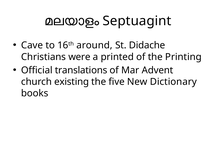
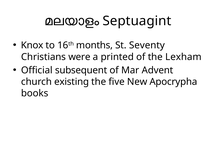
Cave: Cave -> Knox (32, 45)
around: around -> months (95, 45)
Didache: Didache -> Seventy (147, 45)
Printing: Printing -> Lexham (183, 57)
translations: translations -> subsequent (81, 70)
Dictionary: Dictionary -> Apocrypha (173, 82)
